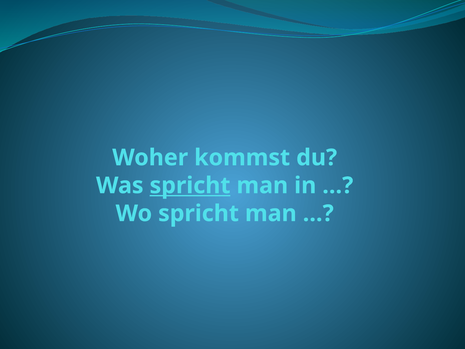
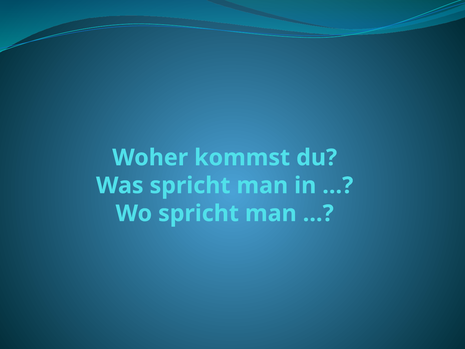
spricht underline: present -> none (190, 185)
